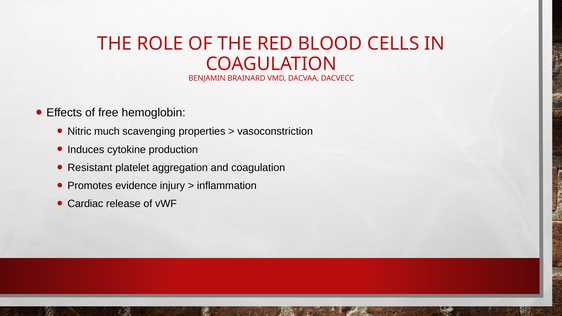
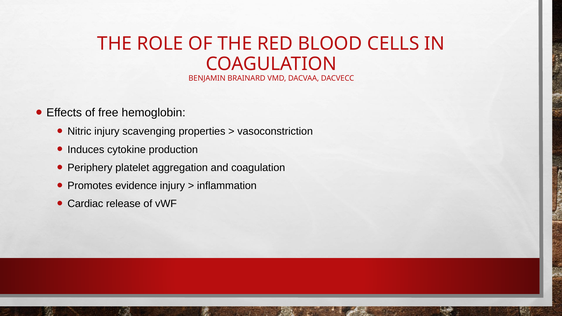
Nitric much: much -> injury (107, 132)
Resistant: Resistant -> Periphery (90, 168)
